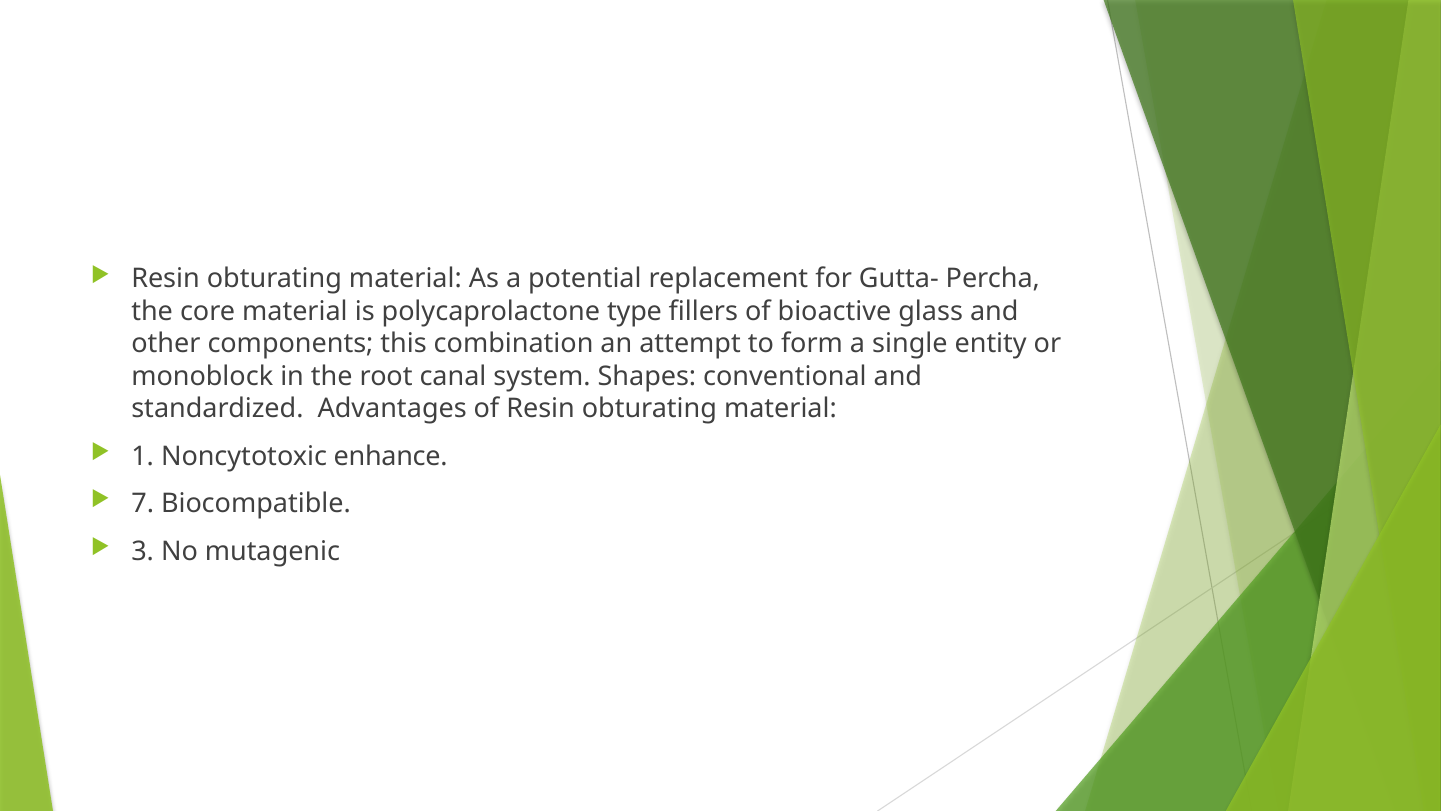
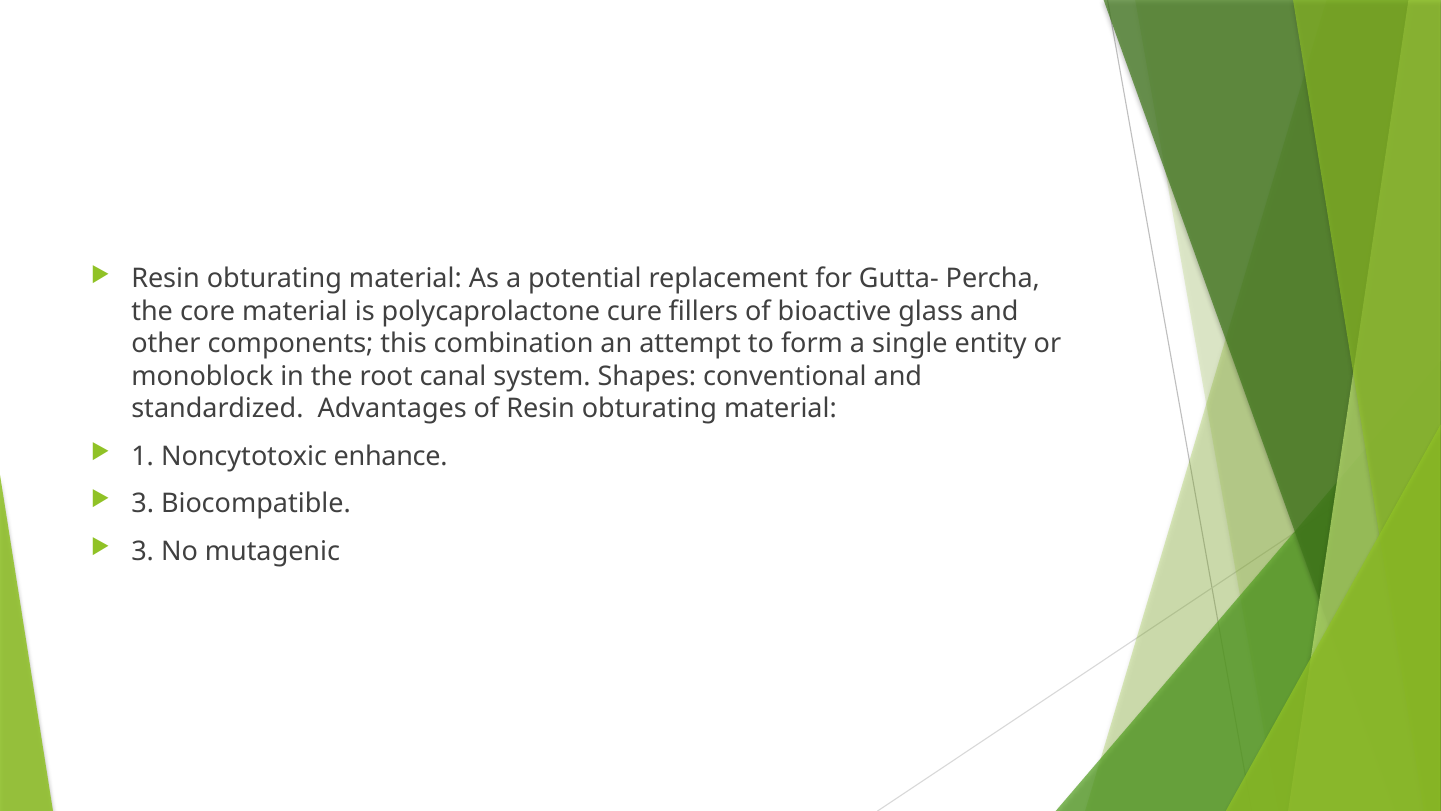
type: type -> cure (635, 311)
7: 7 -> 3 (143, 503)
